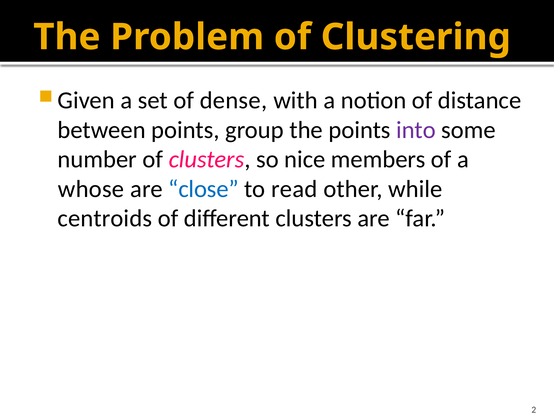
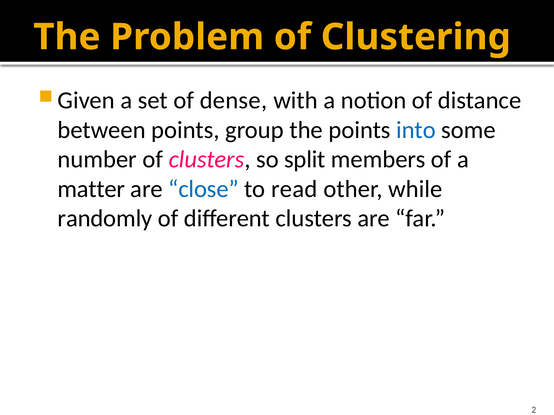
into colour: purple -> blue (416, 130)
nice: nice -> split (305, 160)
whose: whose -> matter (91, 189)
centroids: centroids -> randomly (105, 219)
